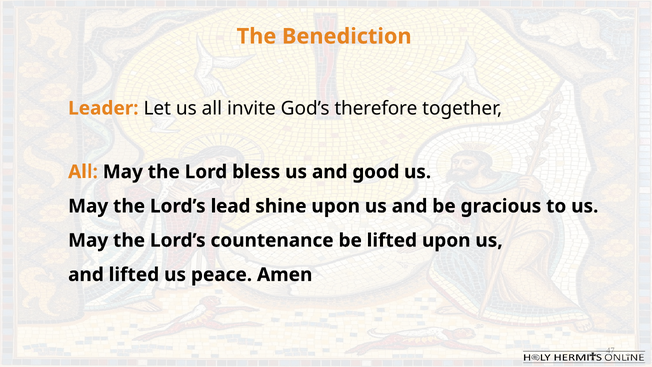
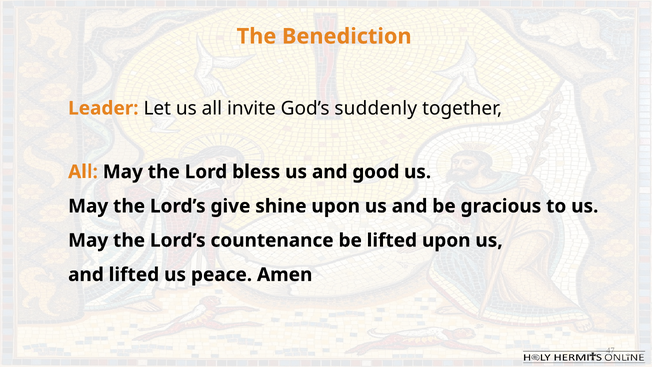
therefore: therefore -> suddenly (376, 108)
lead: lead -> give (230, 206)
